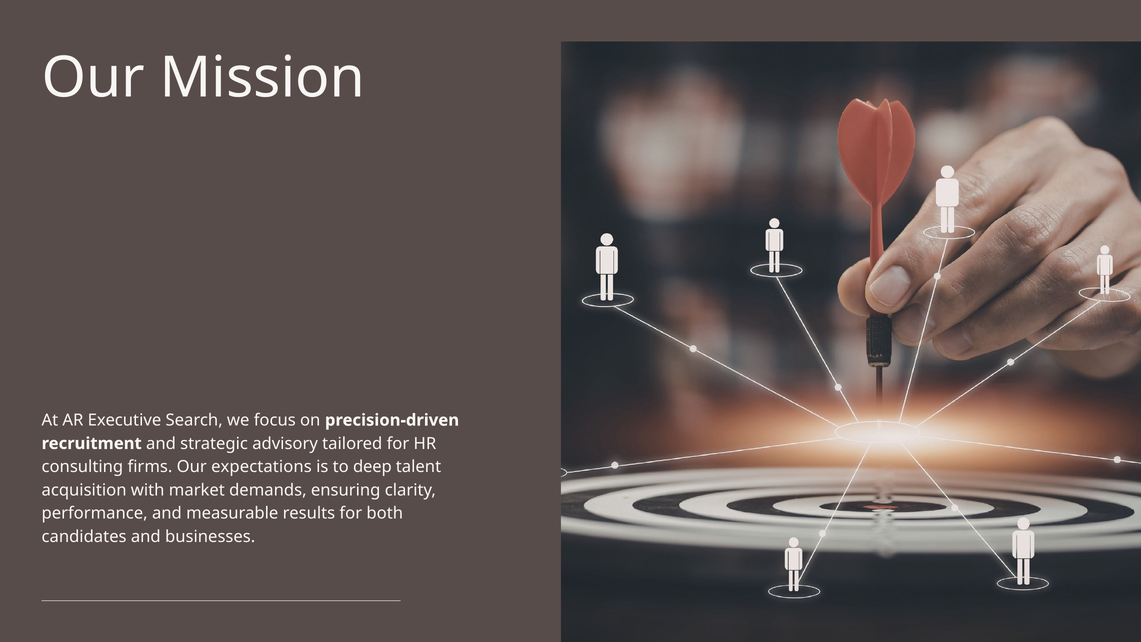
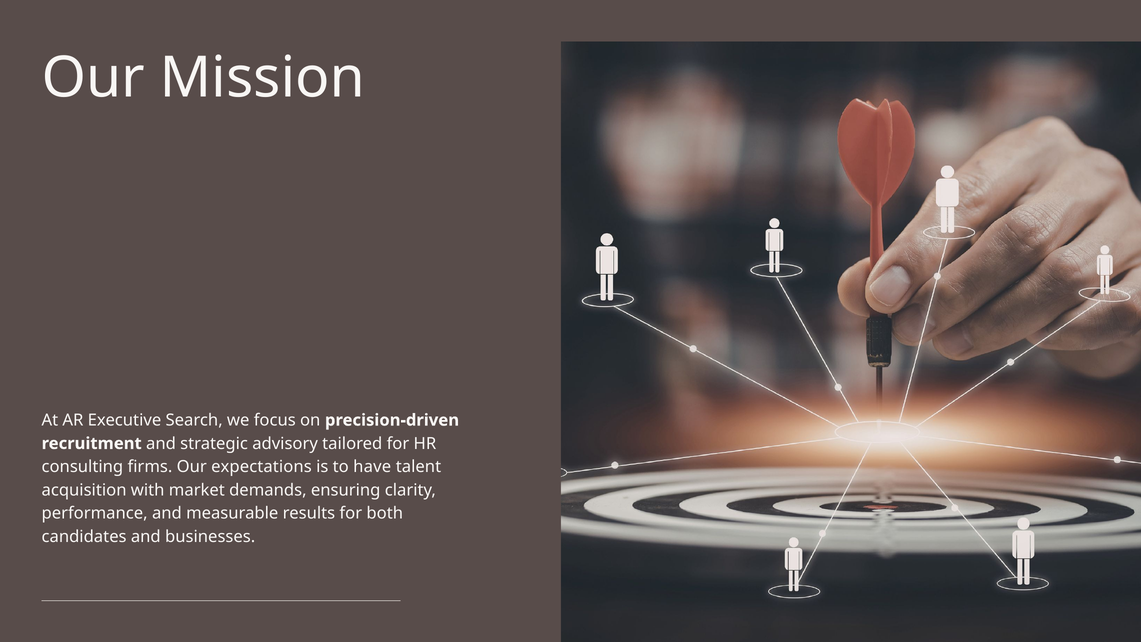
deep: deep -> have (372, 467)
